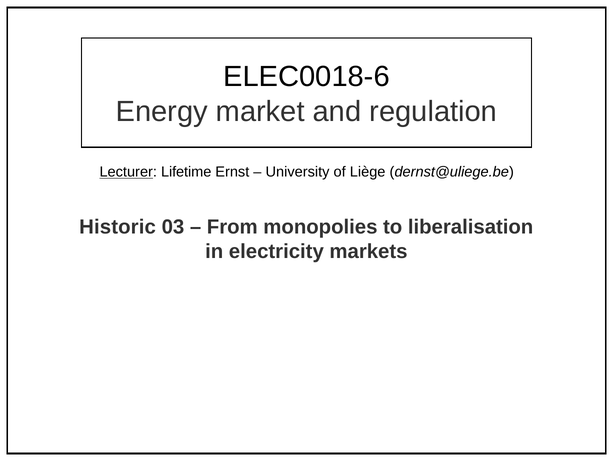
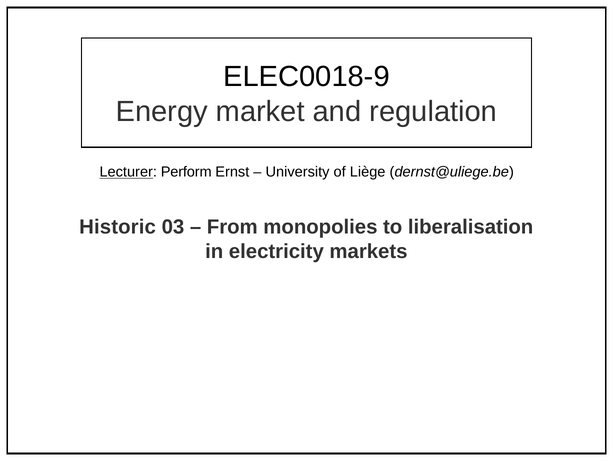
ELEC0018-6: ELEC0018-6 -> ELEC0018-9 (307, 77)
Lifetime: Lifetime -> Perform (186, 172)
